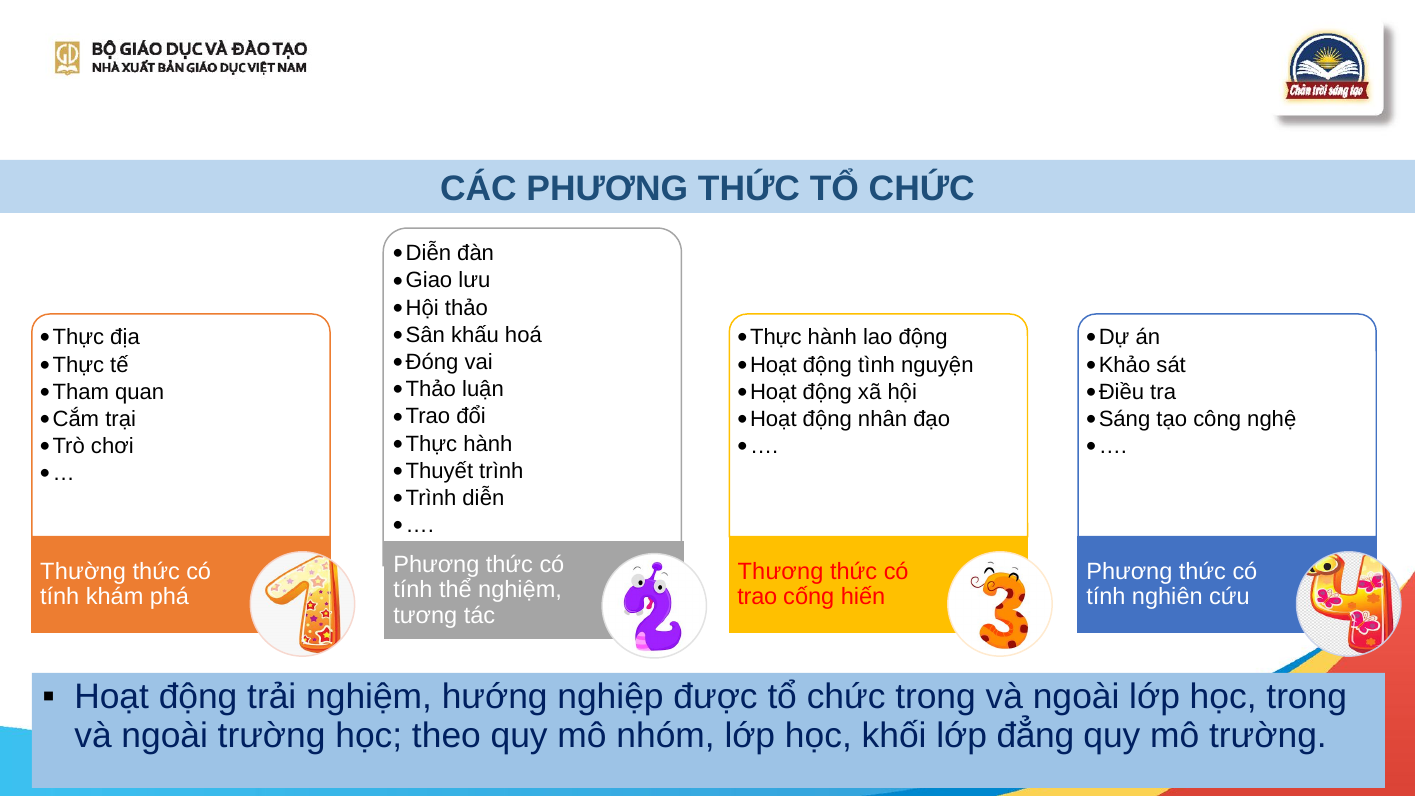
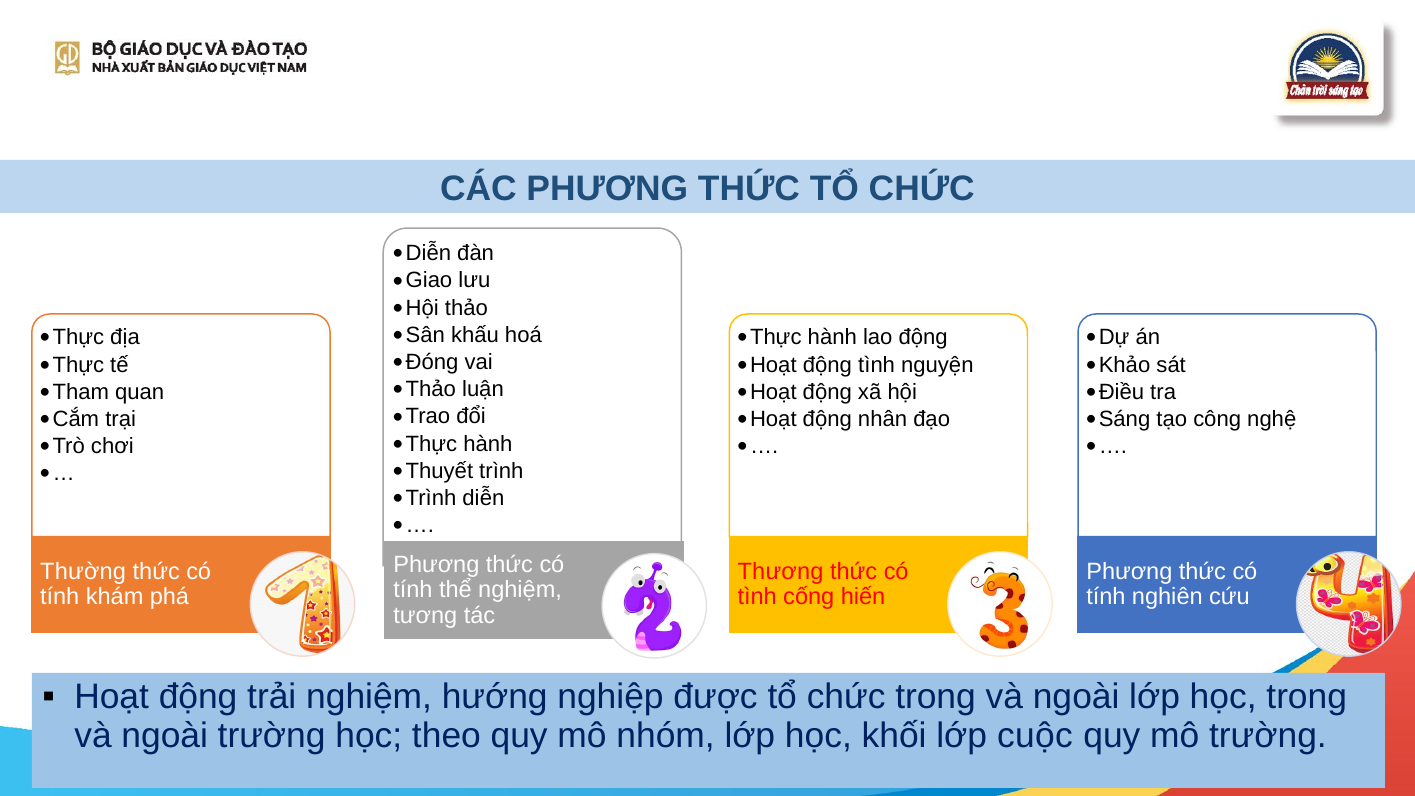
trao: trao -> tình (757, 597)
đẳng: đẳng -> cuộc (1035, 735)
